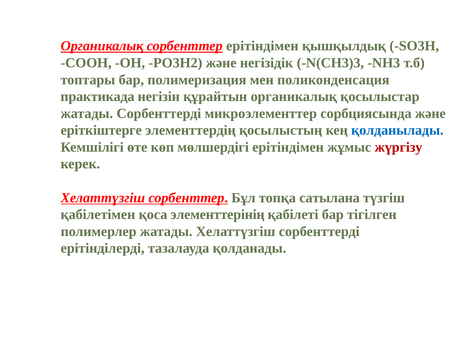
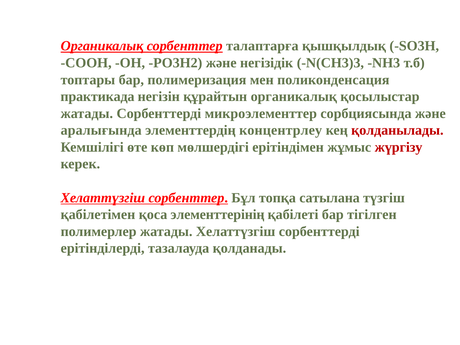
сорбенттер ерітіндімен: ерітіндімен -> талаптарға (262, 46)
еріткіштерге: еріткіштерге -> аралығында (101, 130)
қосылыстың: қосылыстың -> концентрлеу (281, 130)
қолданылады colour: blue -> red (397, 130)
